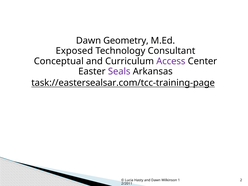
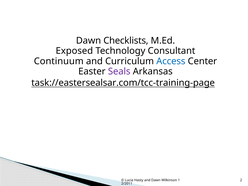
Geometry: Geometry -> Checklists (126, 41)
Conceptual: Conceptual -> Continuum (59, 61)
Access colour: purple -> blue (171, 61)
